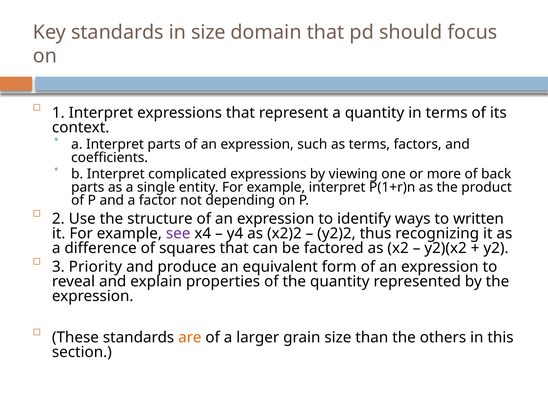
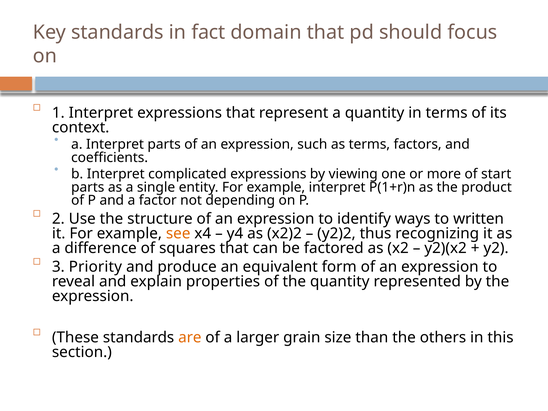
in size: size -> fact (208, 32)
back: back -> start (496, 174)
see colour: purple -> orange (178, 233)
